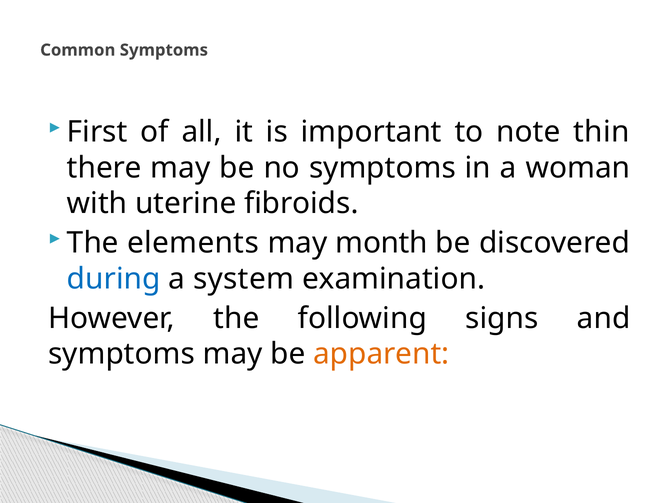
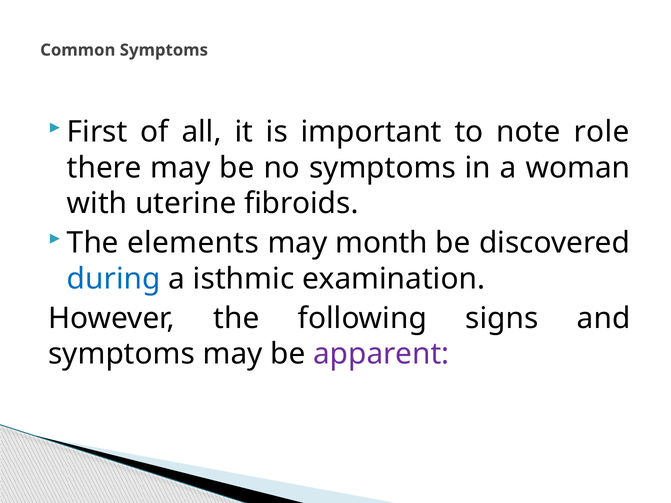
thin: thin -> role (602, 132)
system: system -> isthmic (244, 279)
apparent colour: orange -> purple (381, 354)
